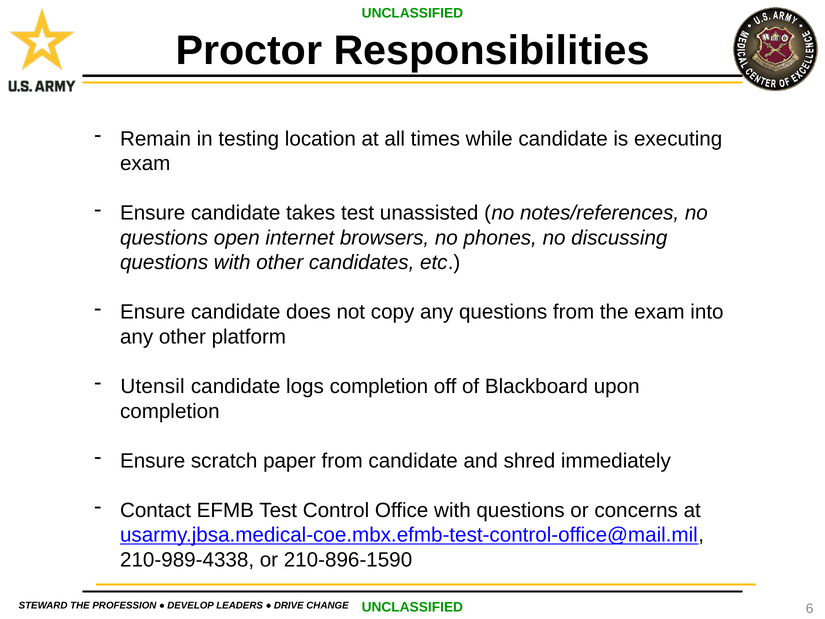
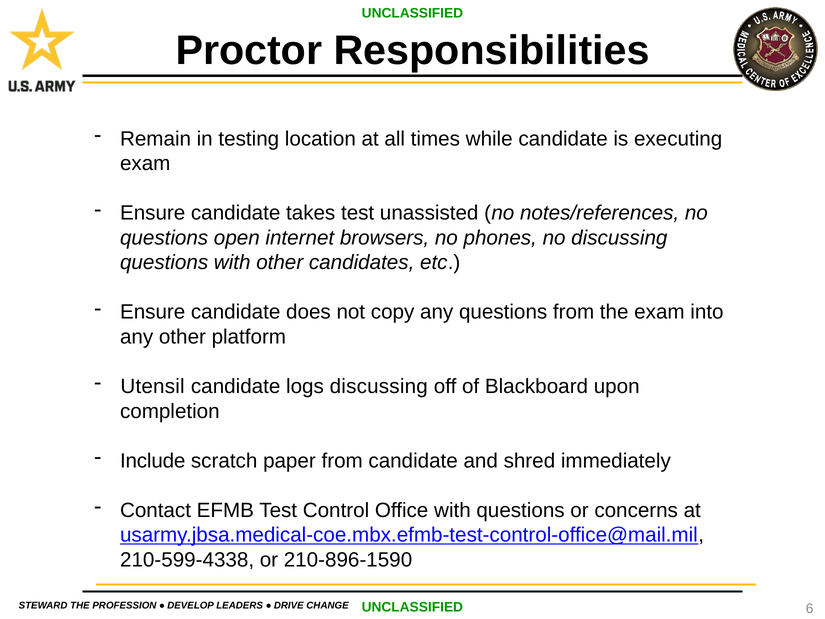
logs completion: completion -> discussing (379, 386)
Ensure: Ensure -> Include (153, 461)
210-989-4338: 210-989-4338 -> 210-599-4338 (187, 560)
